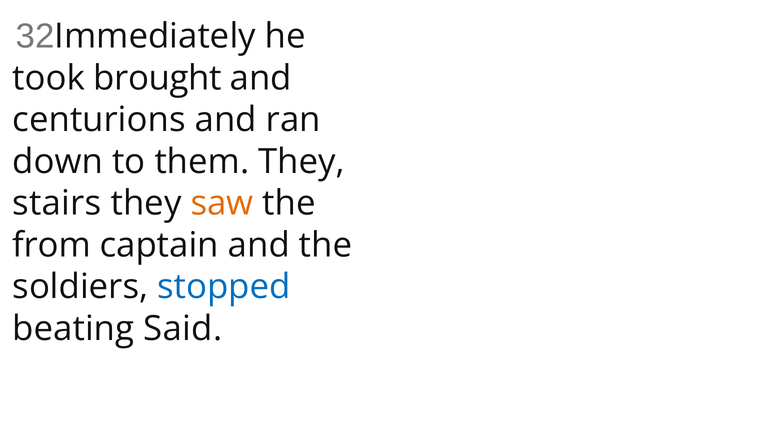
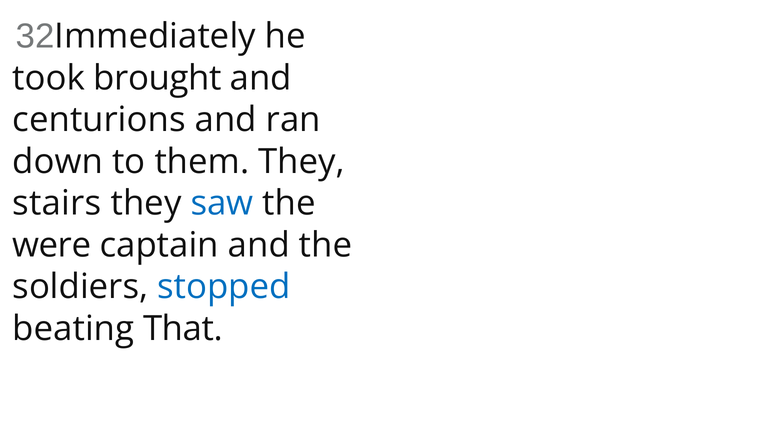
saw colour: orange -> blue (222, 204)
from: from -> were (52, 245)
Said: Said -> That (183, 329)
